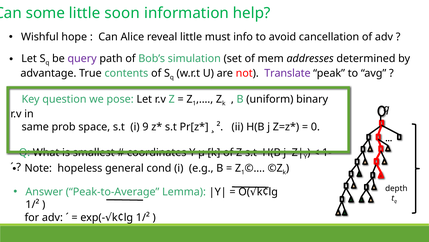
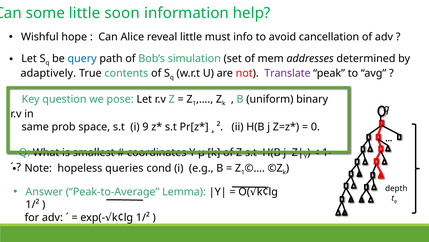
query colour: purple -> blue (82, 59)
advantage: advantage -> adaptively (48, 73)
general: general -> queries (124, 168)
